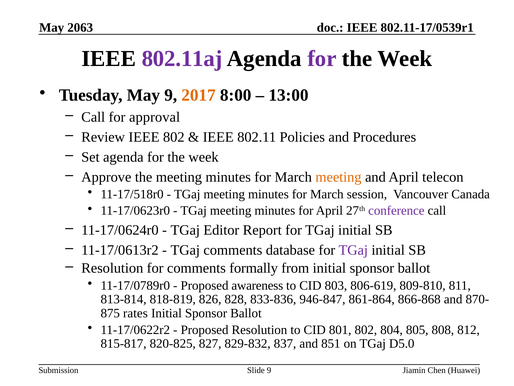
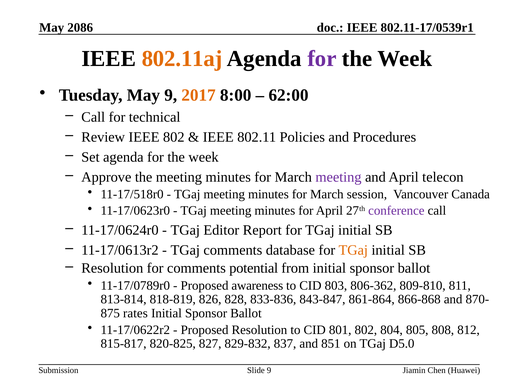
2063: 2063 -> 2086 (80, 27)
802.11aj colour: purple -> orange (182, 59)
13:00: 13:00 -> 62:00 (289, 95)
approval: approval -> technical (155, 117)
meeting colour: orange -> purple (338, 177)
TGaj colour: purple -> orange (353, 250)
formally: formally -> potential (254, 268)
806-619: 806-619 -> 806-362 (373, 285)
946-847: 946-847 -> 843-847 (322, 299)
